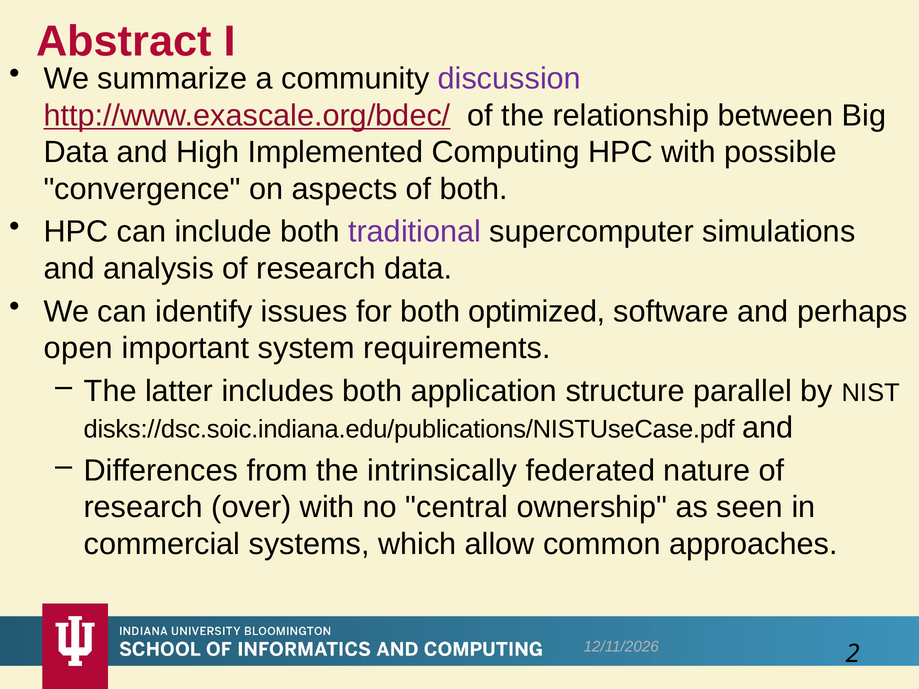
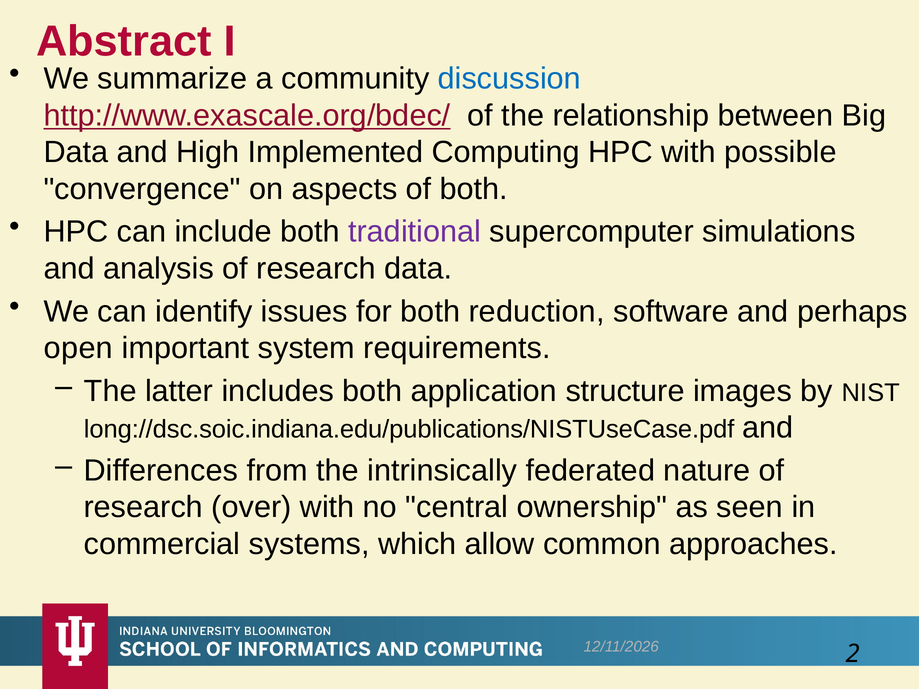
discussion colour: purple -> blue (509, 79)
optimized: optimized -> reduction (537, 312)
parallel: parallel -> images (742, 391)
disks://dsc.soic.indiana.edu/publications/NISTUseCase.pdf: disks://dsc.soic.indiana.edu/publications/NISTUseCase.pdf -> long://dsc.soic.indiana.edu/publications/NISTUseCase.pdf (409, 430)
